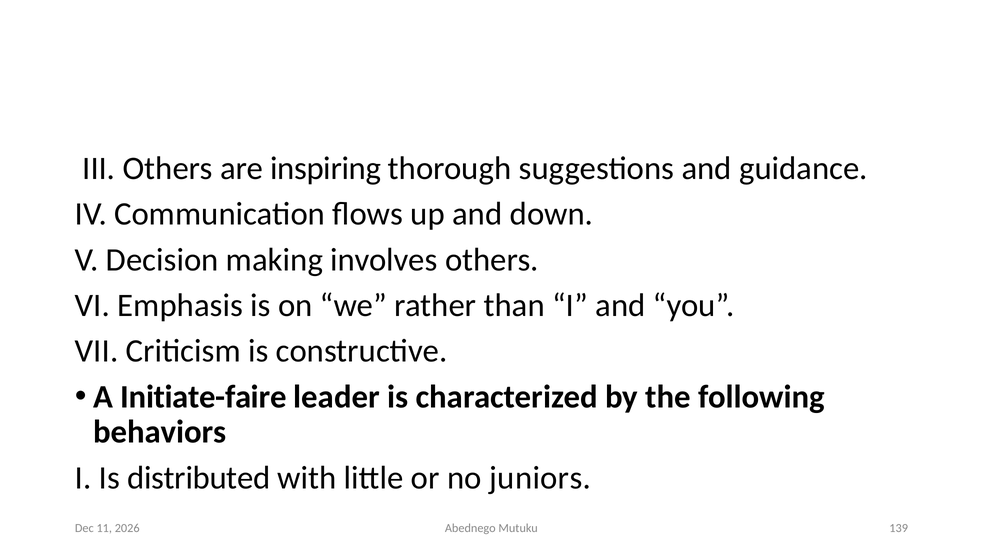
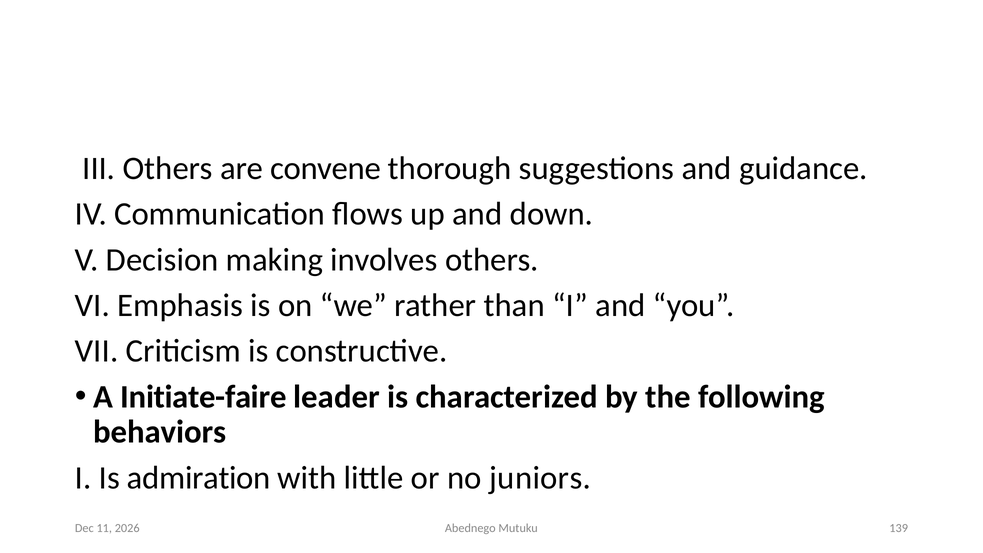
inspiring: inspiring -> convene (326, 168)
distributed: distributed -> admiration (199, 478)
